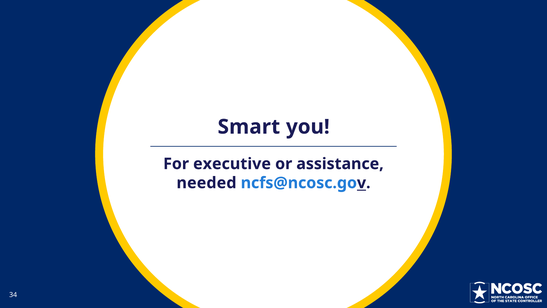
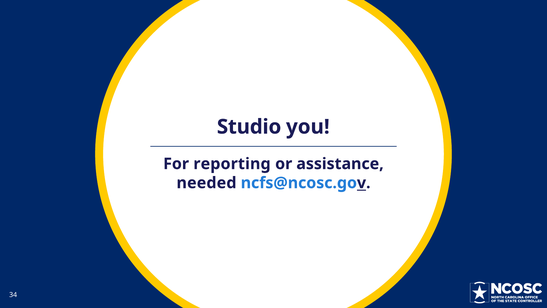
Smart: Smart -> Studio (249, 127)
executive: executive -> reporting (232, 164)
